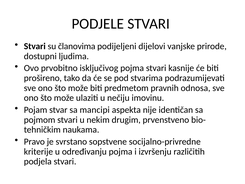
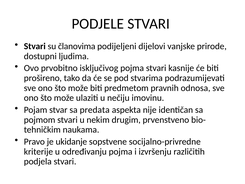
mancipi: mancipi -> predata (95, 110)
svrstano: svrstano -> ukidanje (71, 141)
